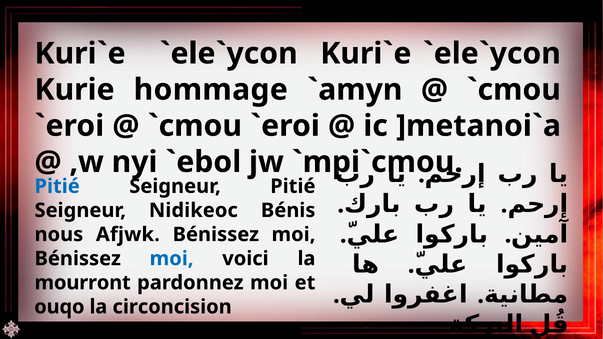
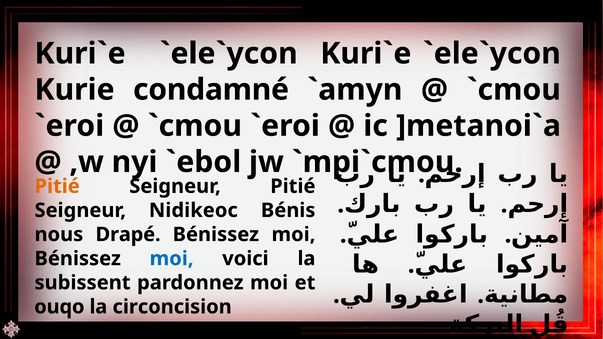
hommage: hommage -> condamné (211, 90)
Pitié colour: blue -> orange (57, 186)
Afjwk: Afjwk -> Drapé (128, 235)
mourront: mourront -> subissent (83, 283)
